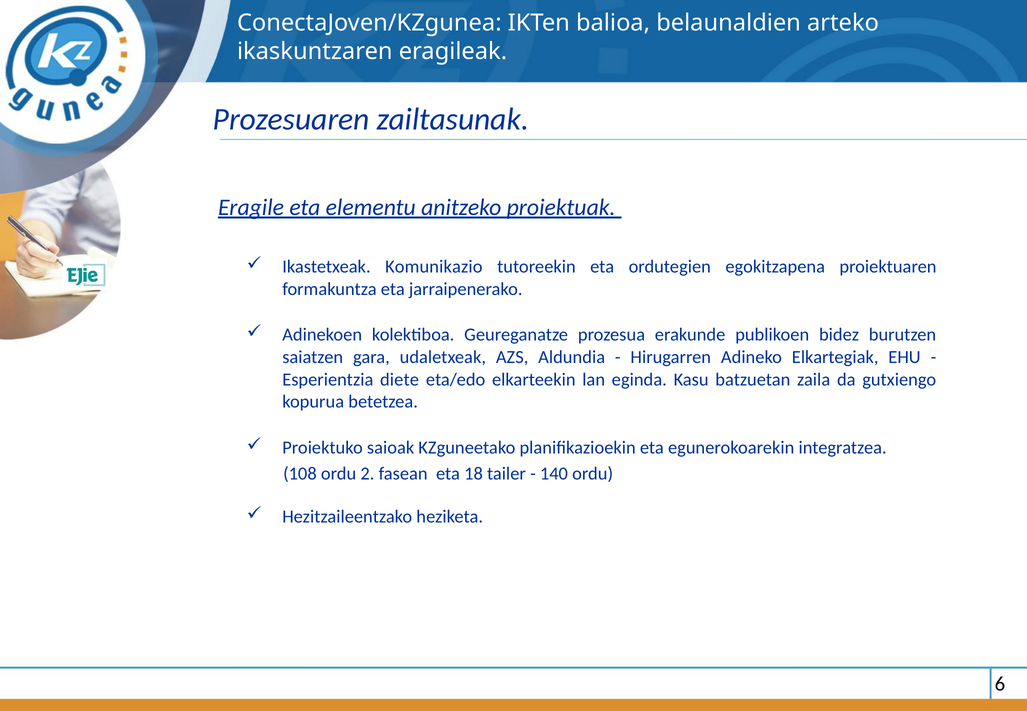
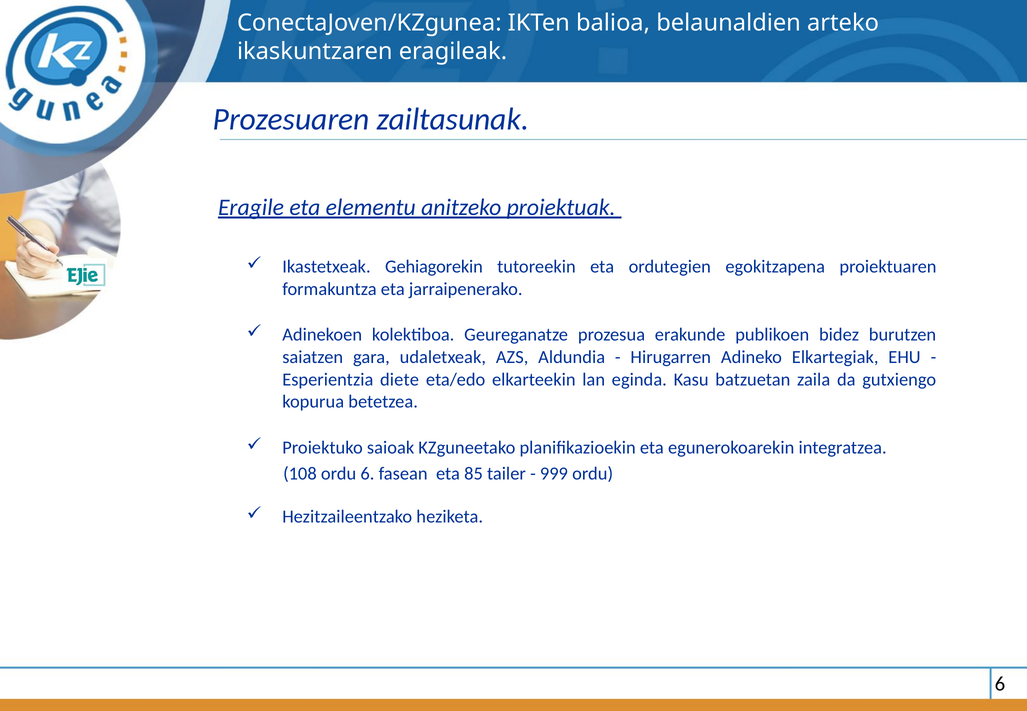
Komunikazio: Komunikazio -> Gehiagorekin (434, 267)
ordu 2: 2 -> 6 (367, 474)
18: 18 -> 85 (474, 474)
140: 140 -> 999 (554, 474)
